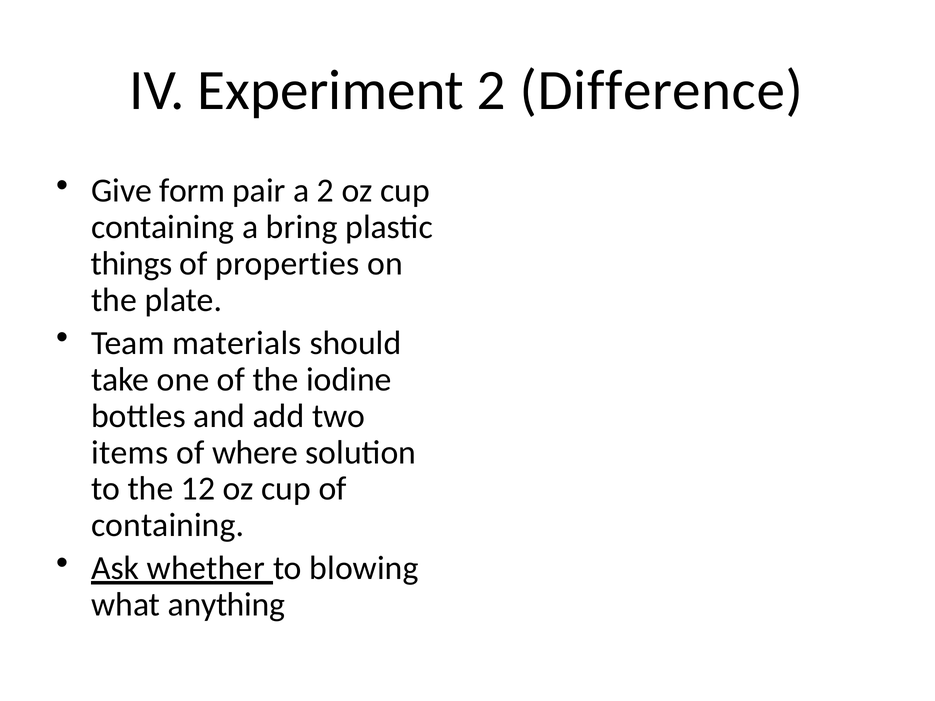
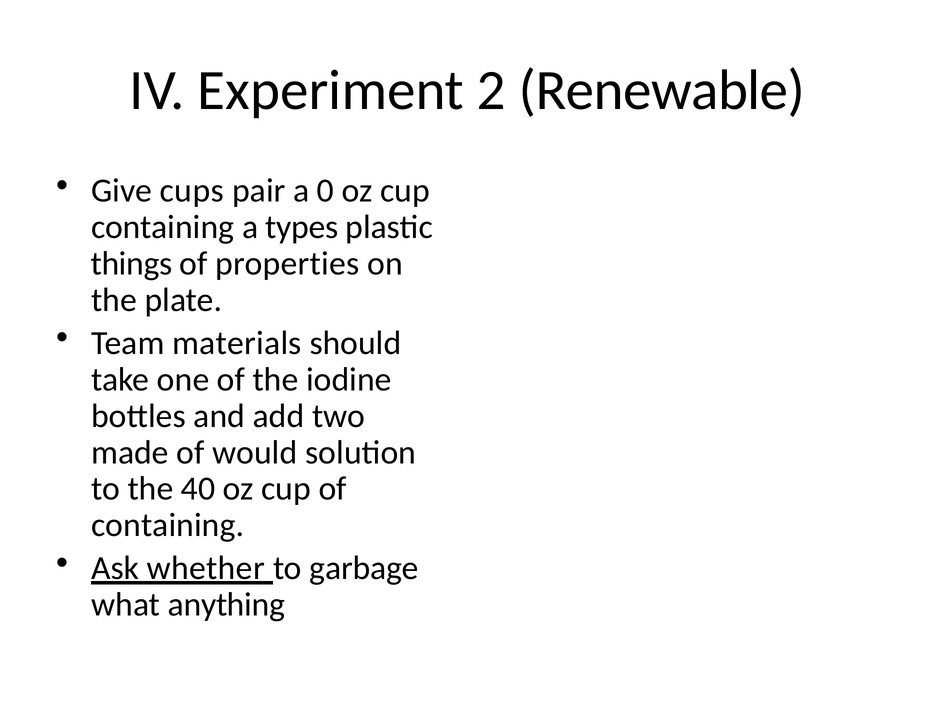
Difference: Difference -> Renewable (662, 91)
form: form -> cups (192, 191)
a 2: 2 -> 0 (325, 191)
bring: bring -> types (302, 227)
items: items -> made (130, 453)
where: where -> would (255, 453)
12: 12 -> 40 (198, 489)
blowing: blowing -> garbage (364, 568)
